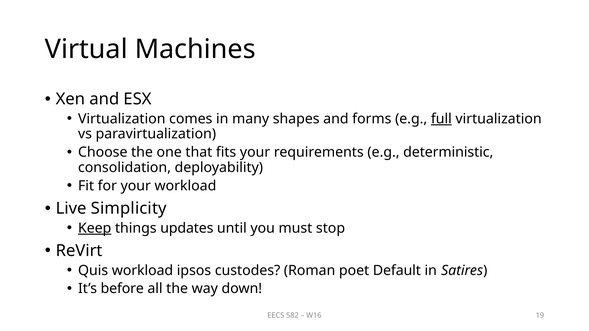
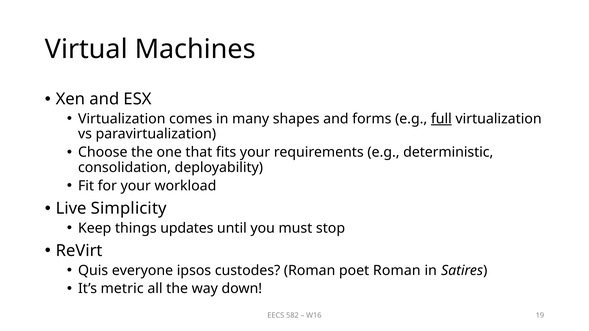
Keep underline: present -> none (95, 228)
Quis workload: workload -> everyone (142, 271)
poet Default: Default -> Roman (397, 271)
before: before -> metric (122, 289)
